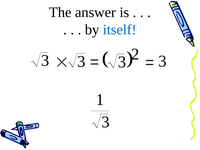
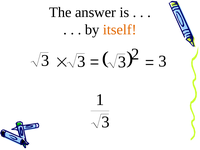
itself colour: blue -> orange (120, 30)
